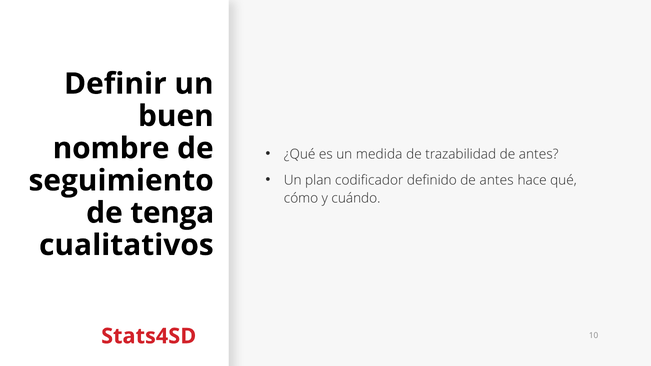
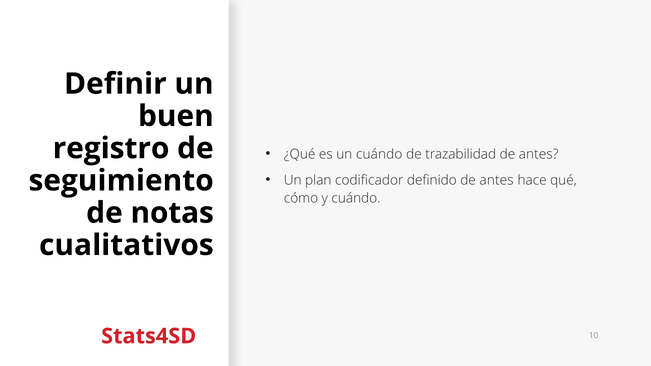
nombre: nombre -> registro (111, 148)
un medida: medida -> cuándo (379, 154)
tenga: tenga -> notas (172, 213)
